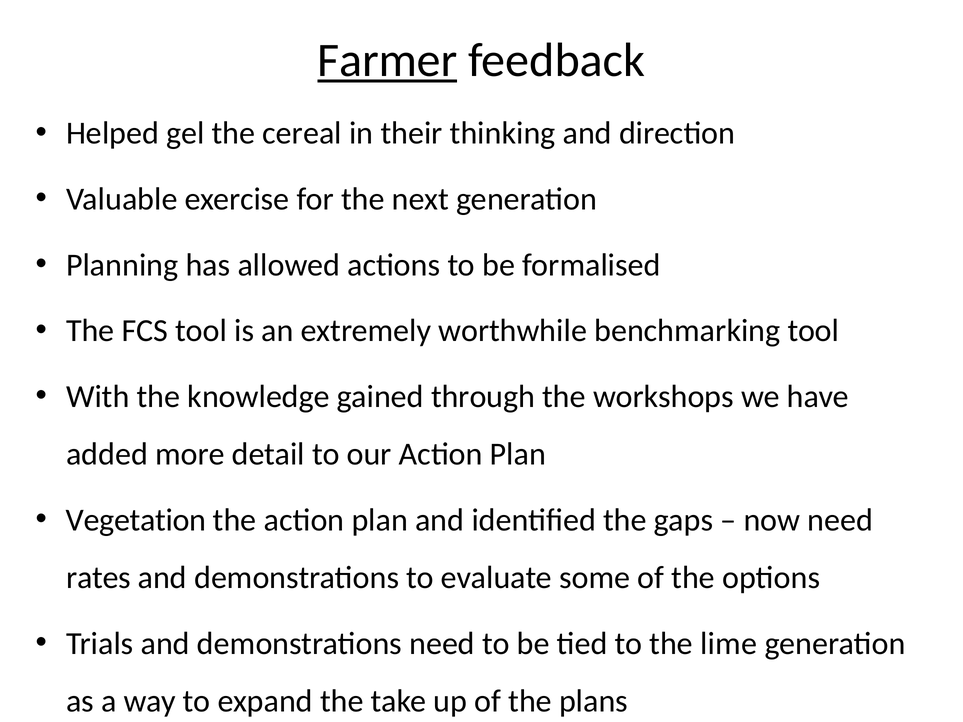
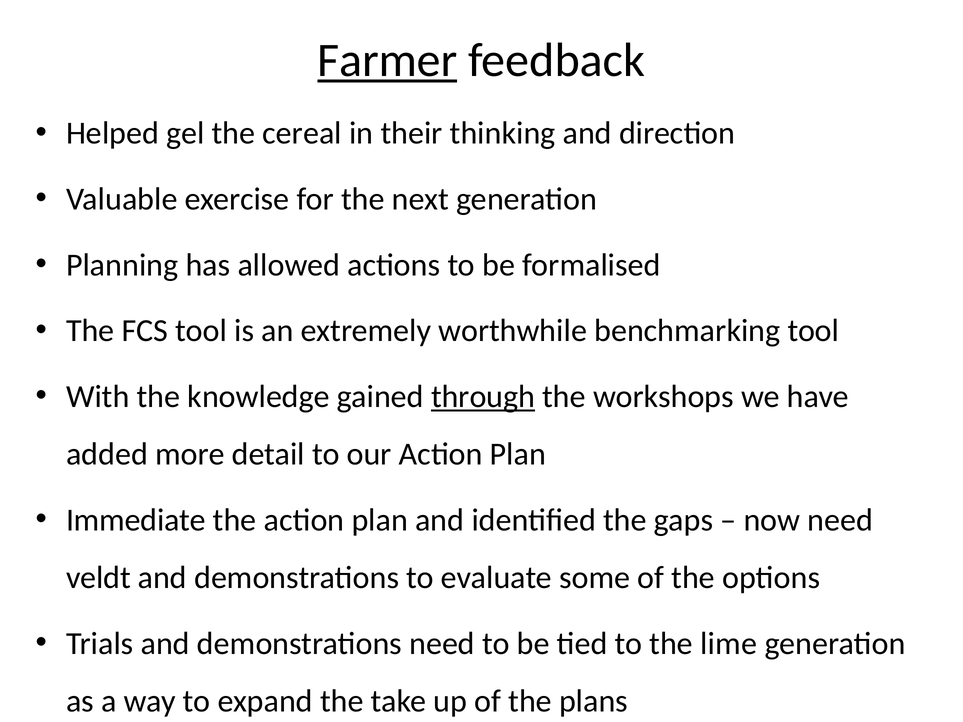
through underline: none -> present (483, 397)
Vegetation: Vegetation -> Immediate (136, 520)
rates: rates -> veldt (98, 578)
